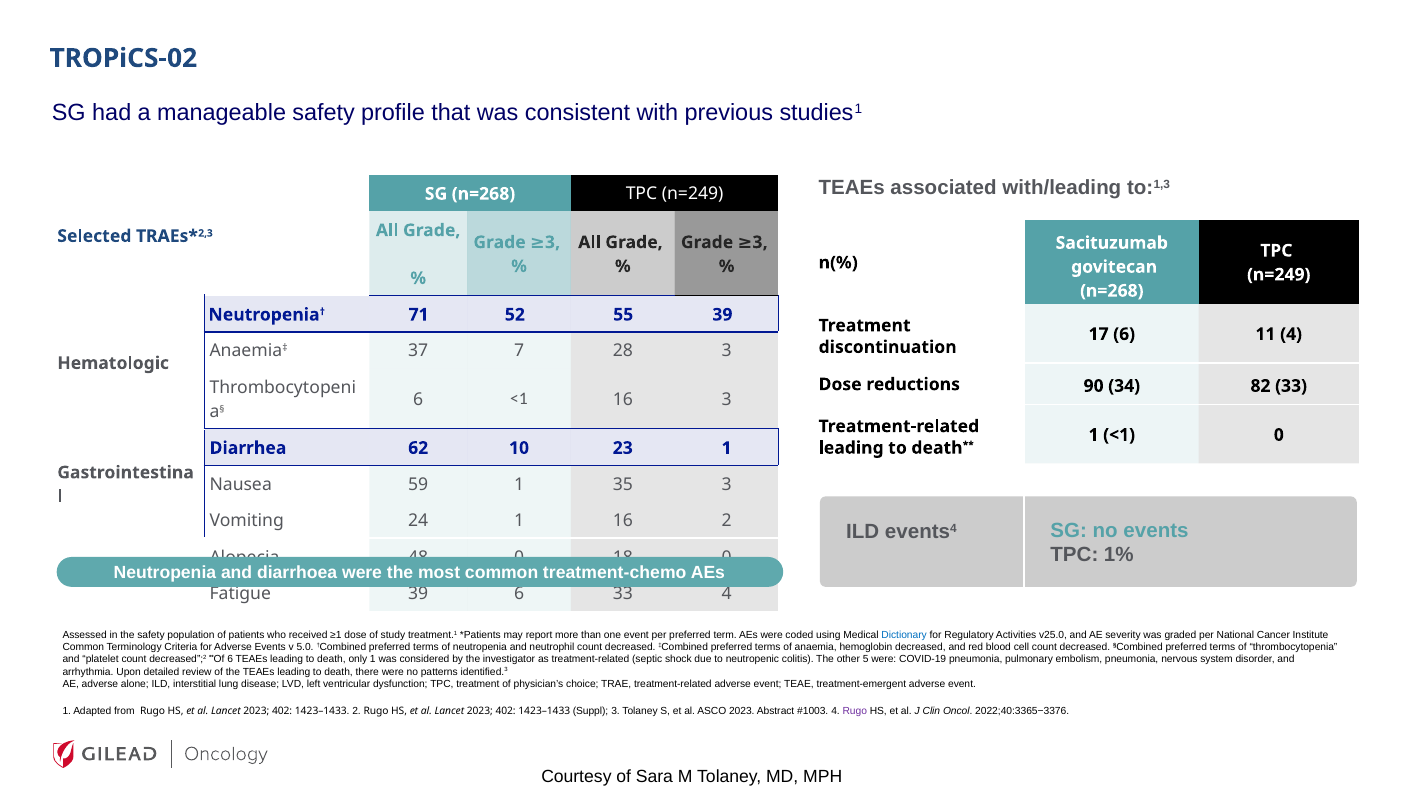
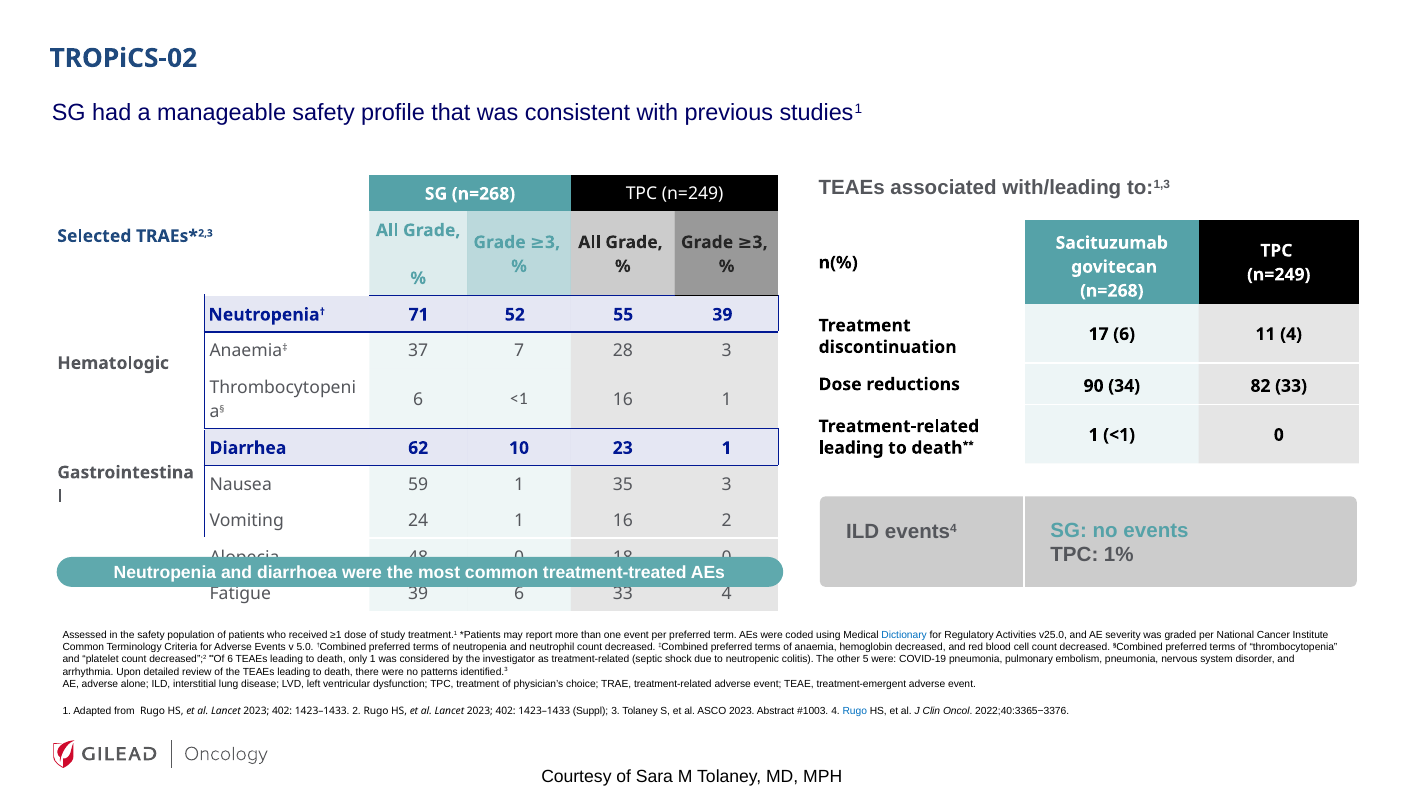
16 3: 3 -> 1 (727, 400)
treatment-chemo: treatment-chemo -> treatment-treated (615, 573)
Rugo colour: purple -> blue (855, 711)
